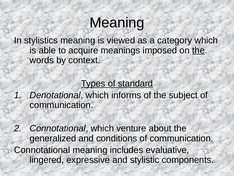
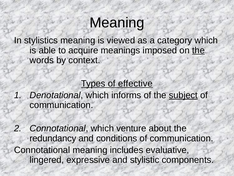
standard: standard -> effective (135, 83)
subject underline: none -> present (183, 95)
generalized: generalized -> redundancy (53, 138)
